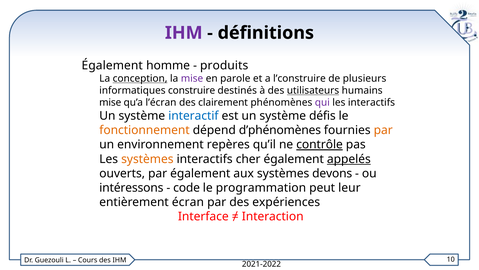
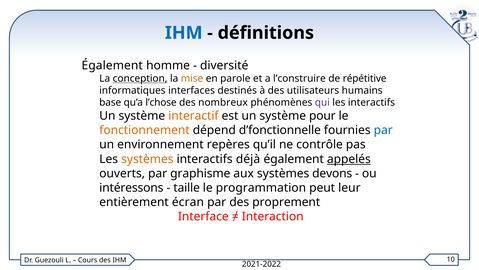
IHM colour: purple -> blue (184, 33)
produits: produits -> diversité (224, 65)
mise colour: purple -> orange (192, 78)
plusieurs: plusieurs -> répétitive (365, 78)
construire: construire -> interfaces (192, 90)
utilisateurs underline: present -> none (313, 90)
mise: mise -> base (110, 102)
l’écran: l’écran -> l’chose (161, 102)
clairement: clairement -> nombreux (223, 102)
interactif colour: blue -> orange (193, 116)
défis: défis -> pour (322, 116)
d’phénomènes: d’phénomènes -> d’fonctionnelle (280, 130)
par colour: orange -> blue (383, 130)
contrôle underline: present -> none (320, 144)
cher: cher -> déjà (248, 159)
par également: également -> graphisme (200, 173)
code: code -> taille (187, 187)
expériences: expériences -> proprement (286, 202)
